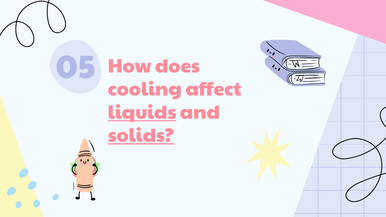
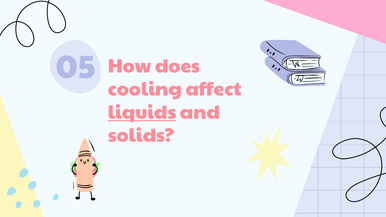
solids underline: present -> none (141, 136)
